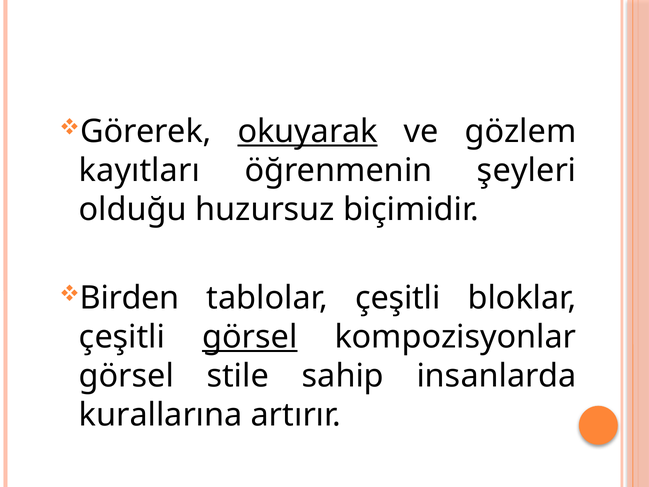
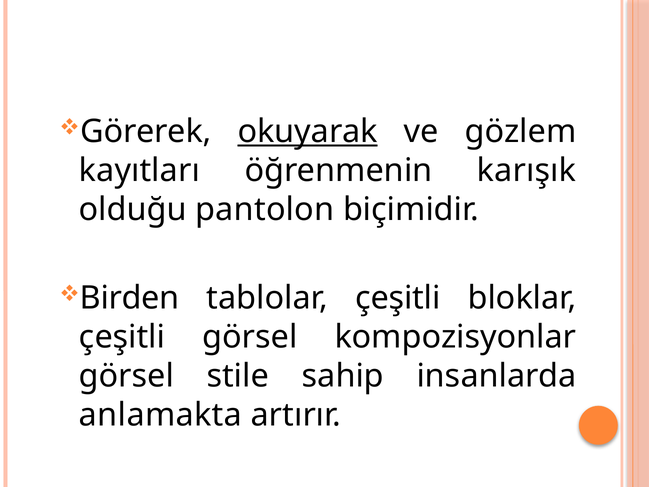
şeyleri: şeyleri -> karışık (527, 170)
huzursuz: huzursuz -> pantolon (265, 209)
görsel underline: present -> none (250, 337)
kurallarına: kurallarına -> anlamakta (161, 415)
